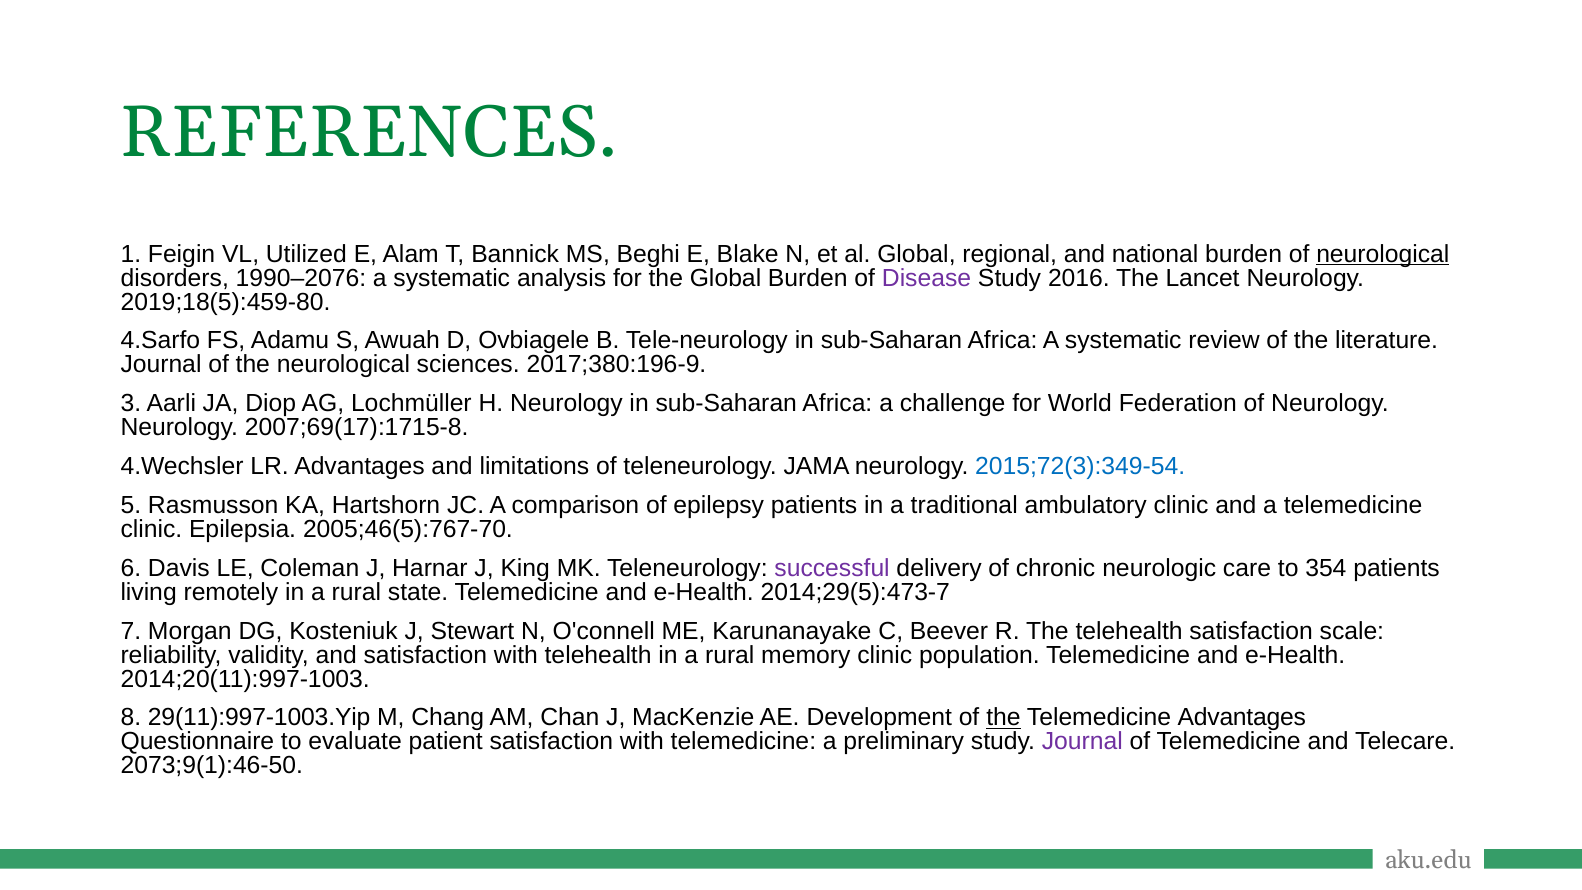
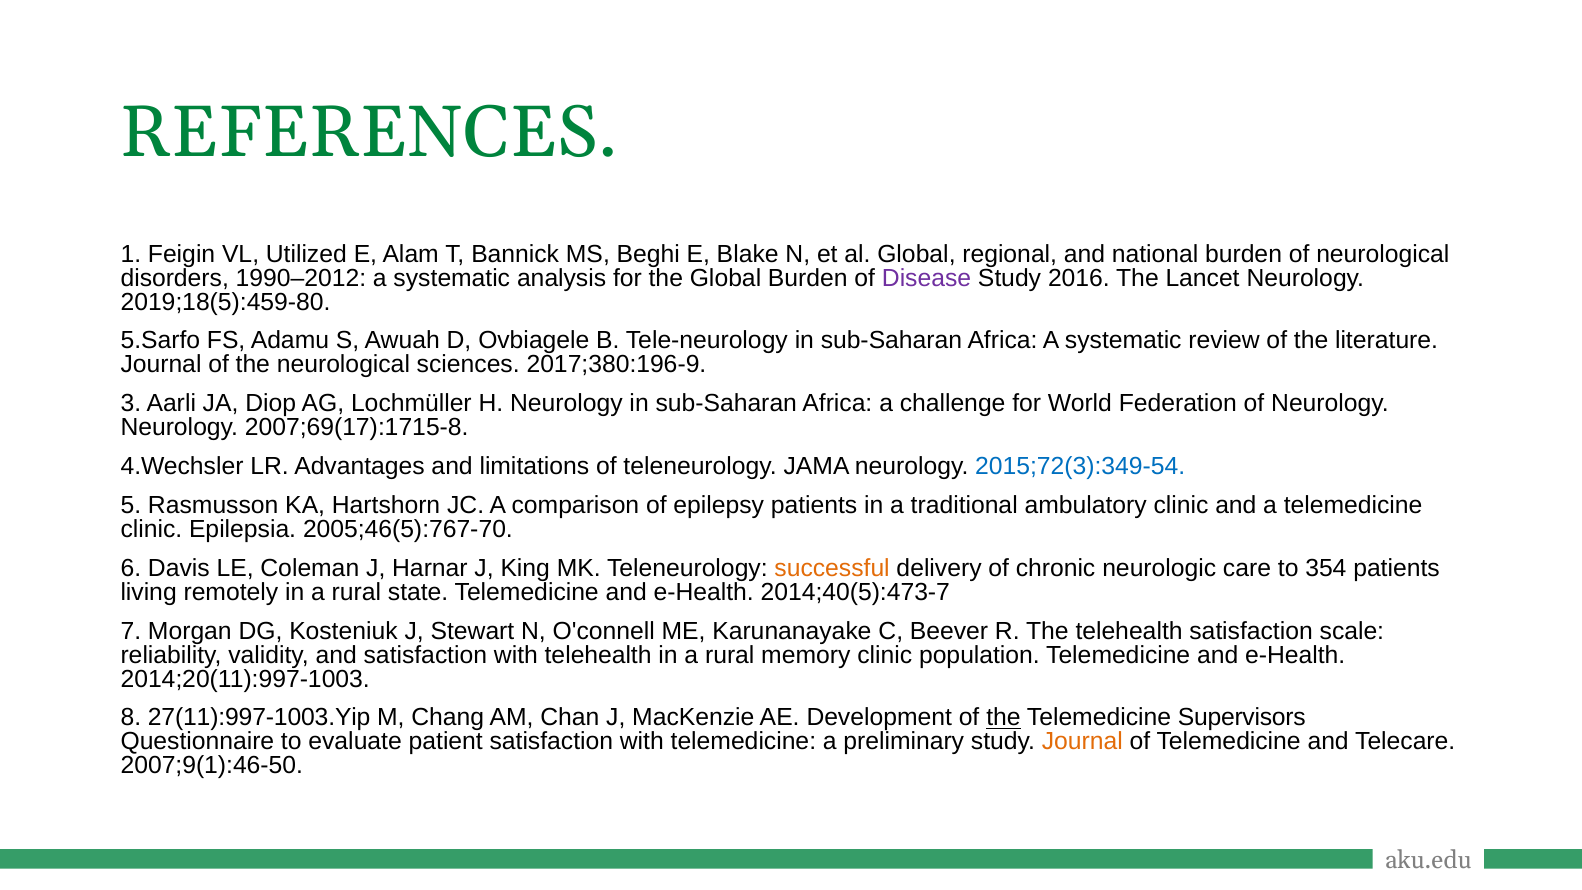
neurological underline: present -> none (1383, 254)
1990–2076: 1990–2076 -> 1990–2012 (301, 278)
4.Sarfo: 4.Sarfo -> 5.Sarfo (160, 341)
successful colour: purple -> orange (832, 568)
2014;29(5):473-7: 2014;29(5):473-7 -> 2014;40(5):473-7 (855, 592)
29(11):997-1003.Yip: 29(11):997-1003.Yip -> 27(11):997-1003.Yip (259, 718)
Telemedicine Advantages: Advantages -> Supervisors (1242, 718)
Journal colour: purple -> orange (1082, 742)
2073;9(1):46-50: 2073;9(1):46-50 -> 2007;9(1):46-50 (212, 766)
